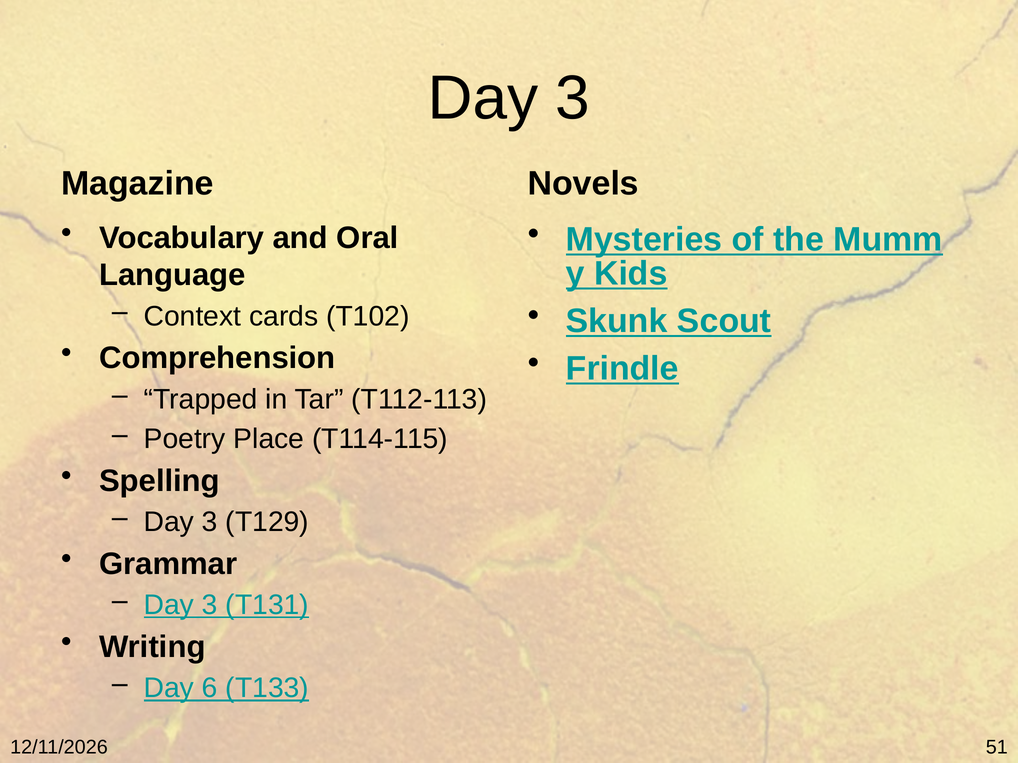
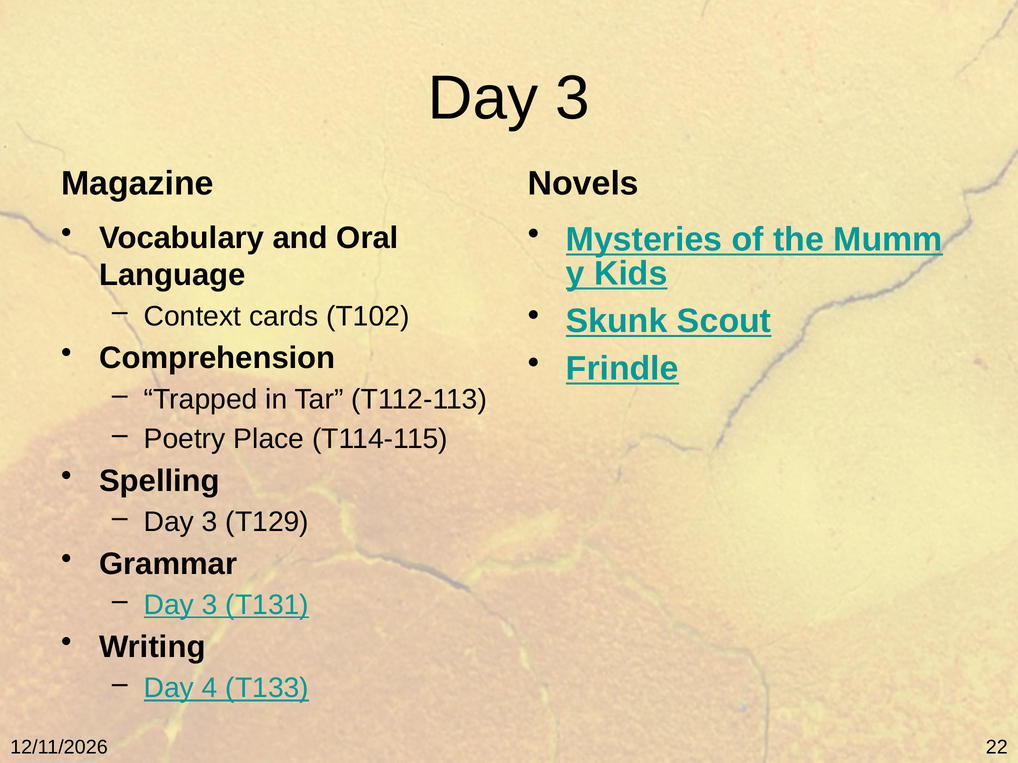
6: 6 -> 4 (210, 689)
51: 51 -> 22 (997, 748)
